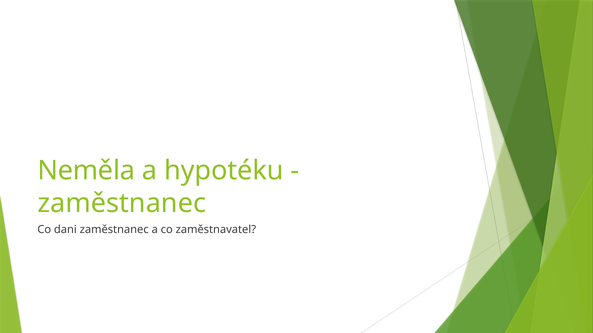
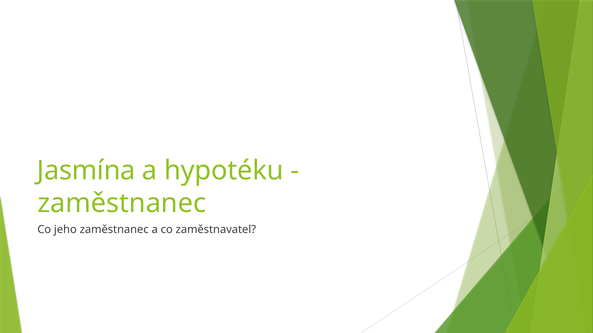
Neměla: Neměla -> Jasmína (86, 171)
dani: dani -> jeho (65, 230)
